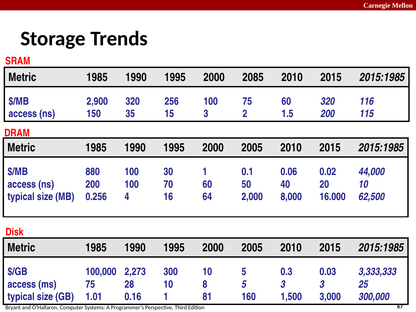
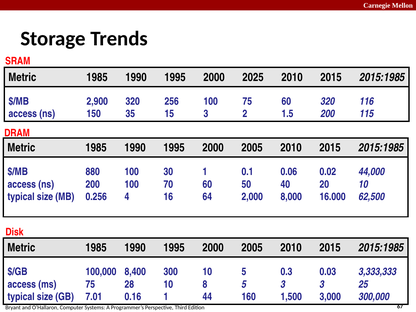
2085: 2085 -> 2025 (253, 77)
2,273: 2,273 -> 8,400 (135, 272)
1.01: 1.01 -> 7.01 (94, 297)
81: 81 -> 44 (207, 297)
